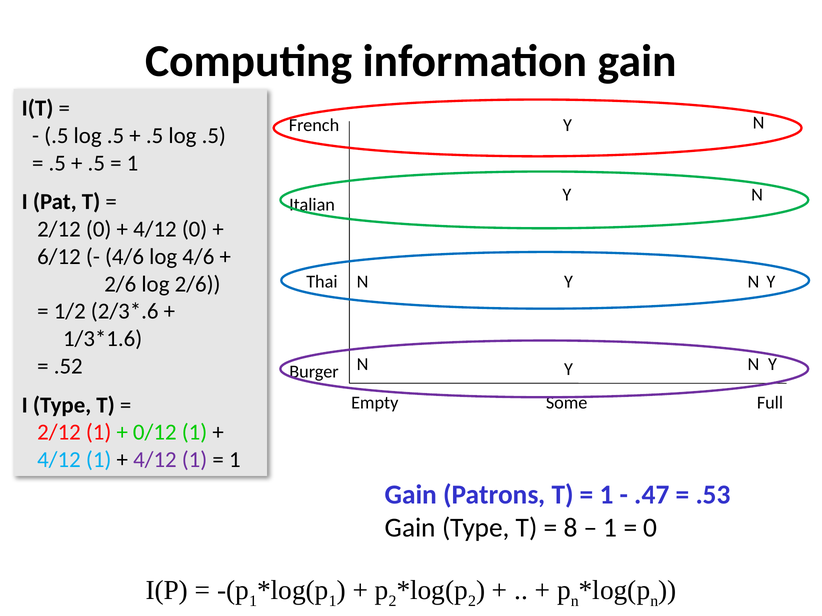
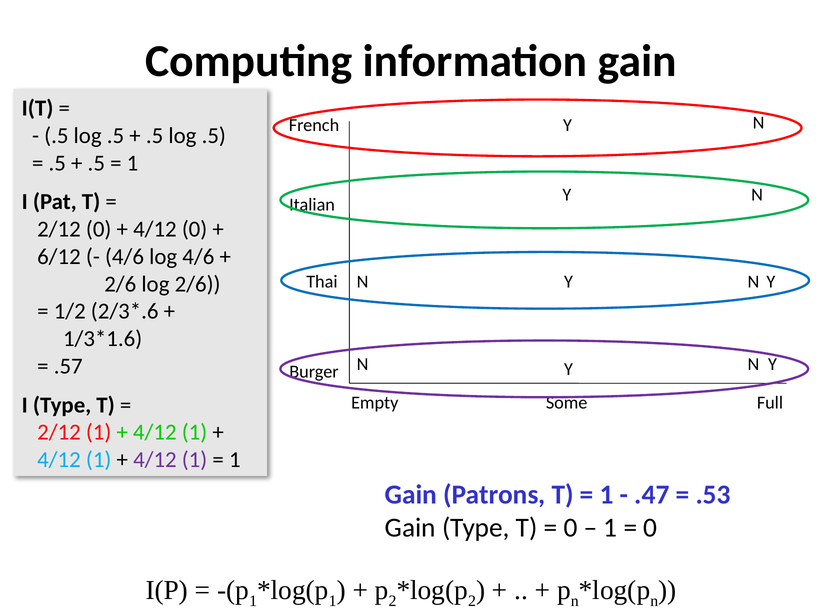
.52: .52 -> .57 (68, 367)
0/12: 0/12 -> 4/12 (155, 433)
8: 8 -> 0 (571, 528)
